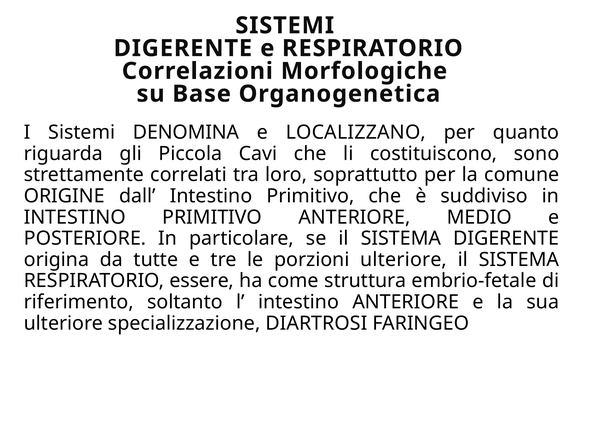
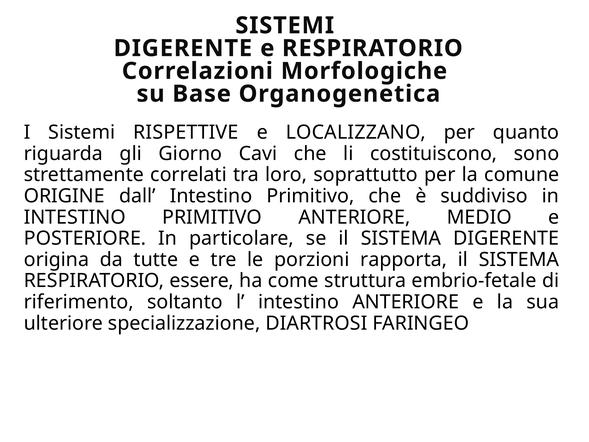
DENOMINA: DENOMINA -> RISPETTIVE (186, 132)
Piccola: Piccola -> Giorno (190, 153)
porzioni ulteriore: ulteriore -> rapporta (404, 259)
